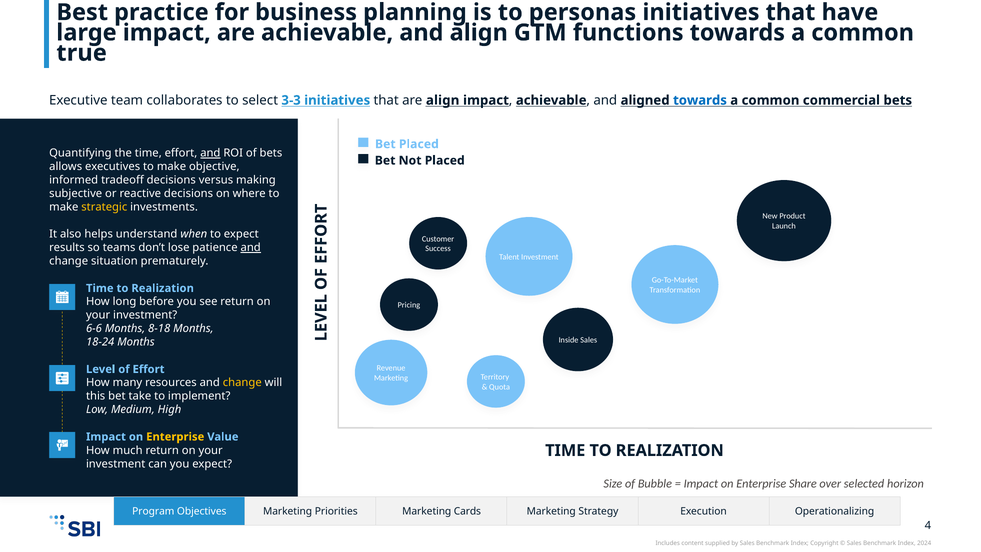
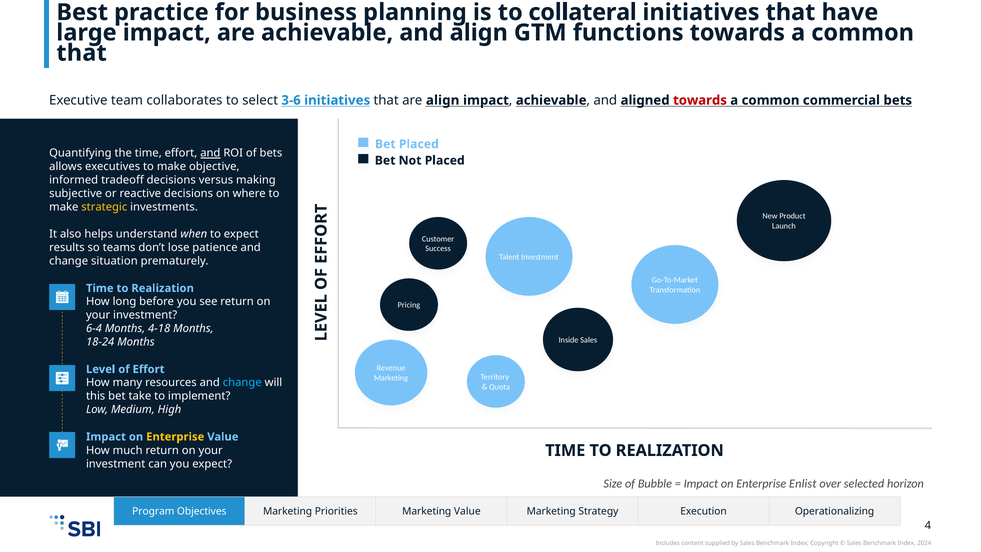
personas: personas -> collateral (583, 12)
true: true -> that (82, 53)
3-3: 3-3 -> 3-6 (291, 100)
towards colour: blue -> red (700, 100)
and underline: present -> none (251, 248)
6-6: 6-6 -> 6-4 (94, 329)
8-18: 8-18 -> 4-18 (159, 329)
change colour: yellow -> light blue (242, 383)
Share: Share -> Enlist (803, 483)
Marketing Cards: Cards -> Value (467, 511)
